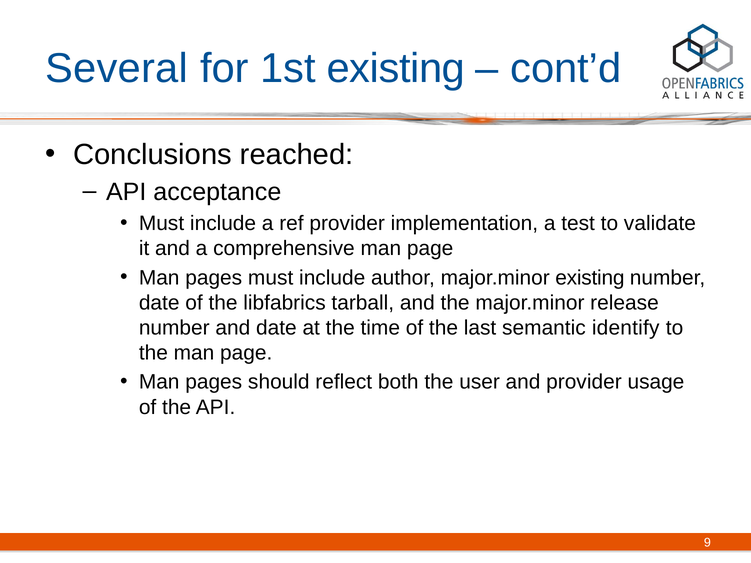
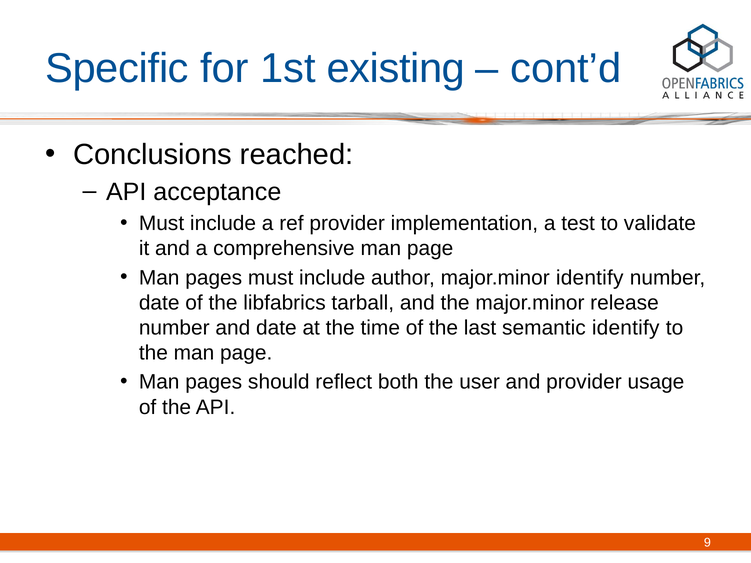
Several: Several -> Specific (117, 69)
major.minor existing: existing -> identify (590, 278)
